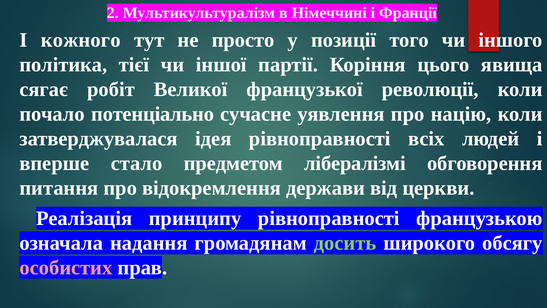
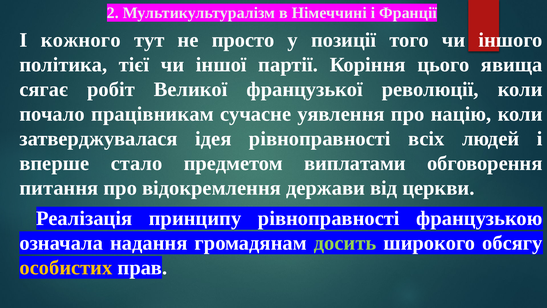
потенціально: потенціально -> працівникам (152, 114)
лібералізмі: лібералізмі -> виплатами (355, 163)
особистих colour: pink -> yellow (66, 267)
